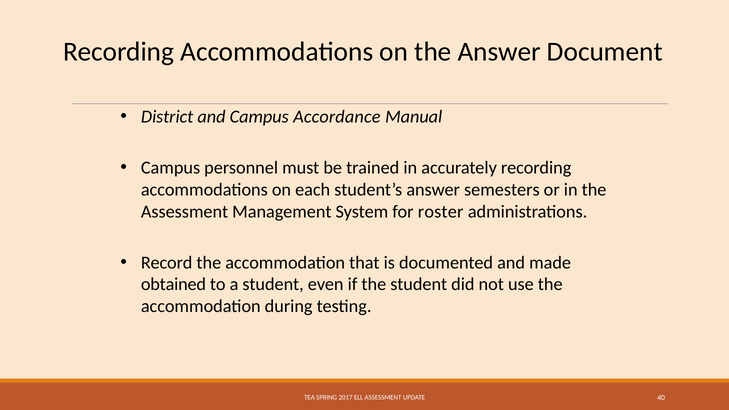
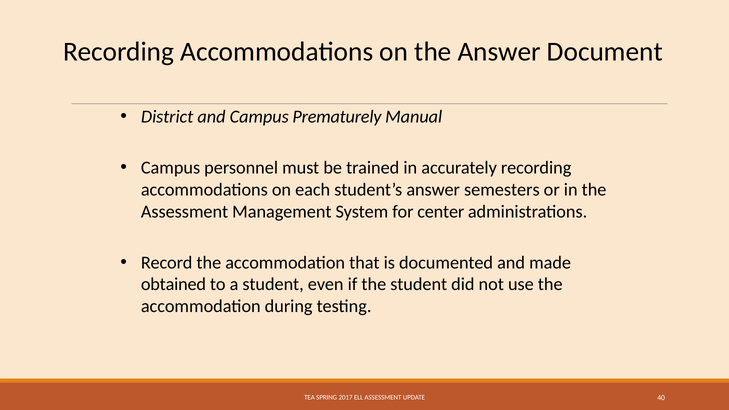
Accordance: Accordance -> Prematurely (337, 117)
roster: roster -> center (441, 212)
